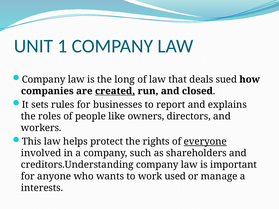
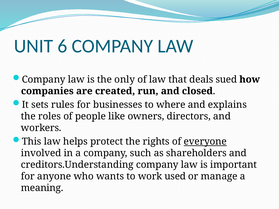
1: 1 -> 6 (62, 46)
long: long -> only (125, 80)
created underline: present -> none (115, 91)
report: report -> where (171, 105)
interests: interests -> meaning (42, 188)
